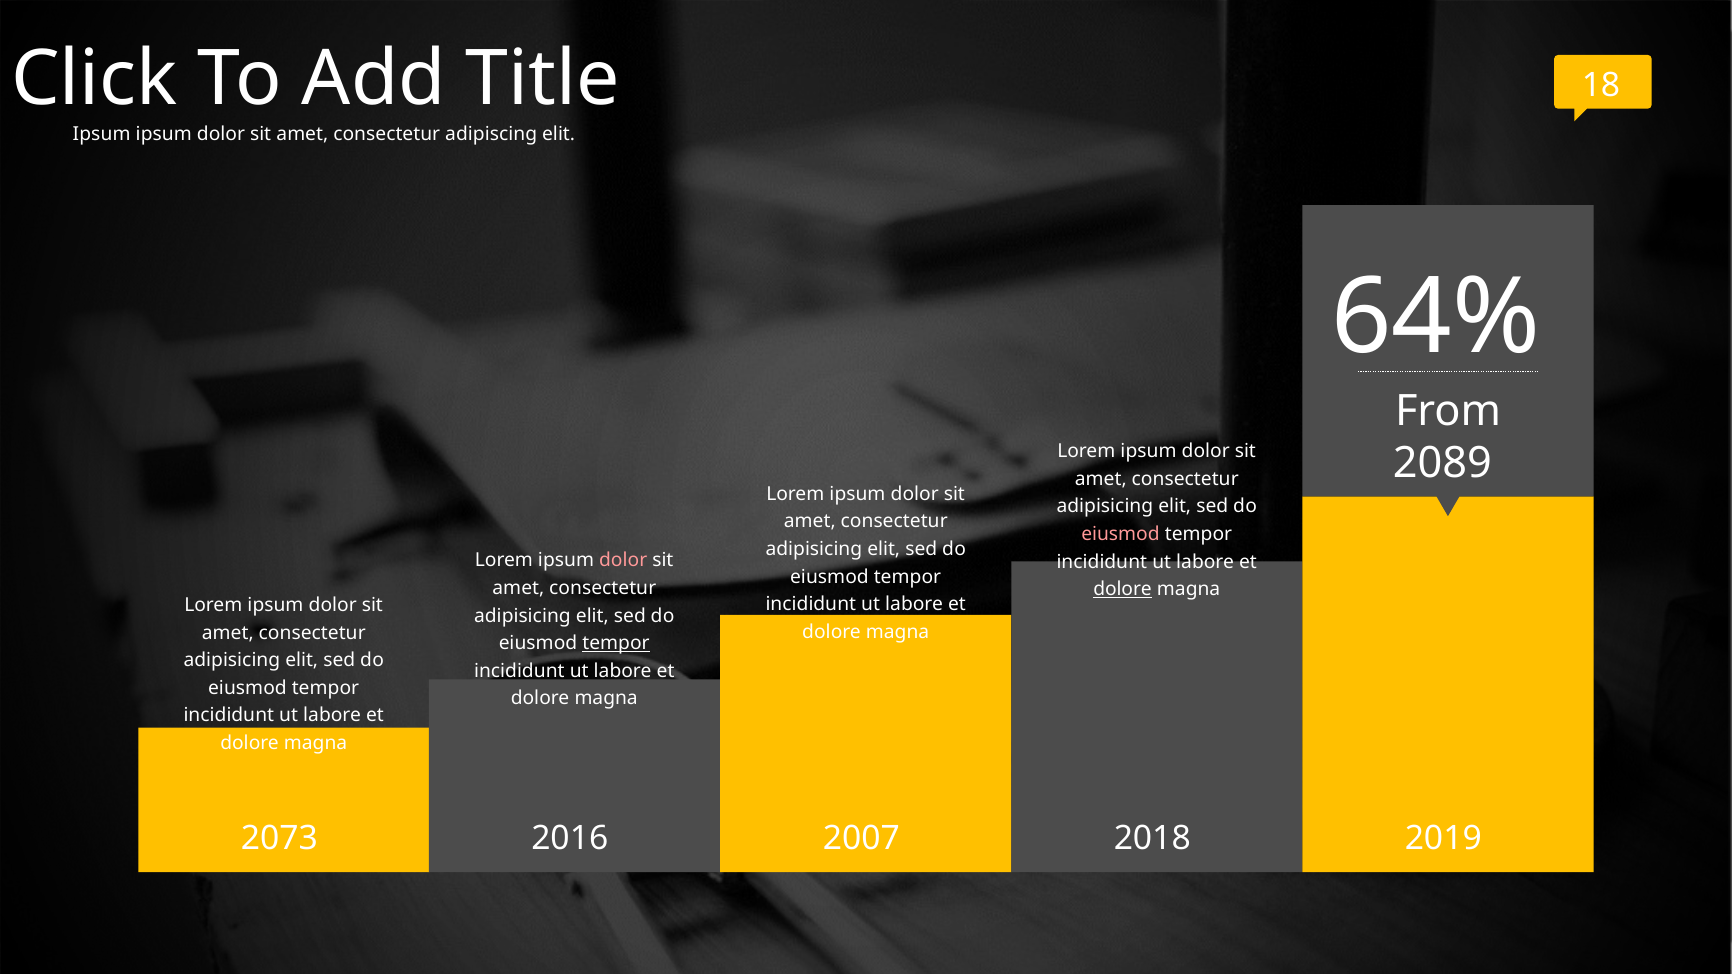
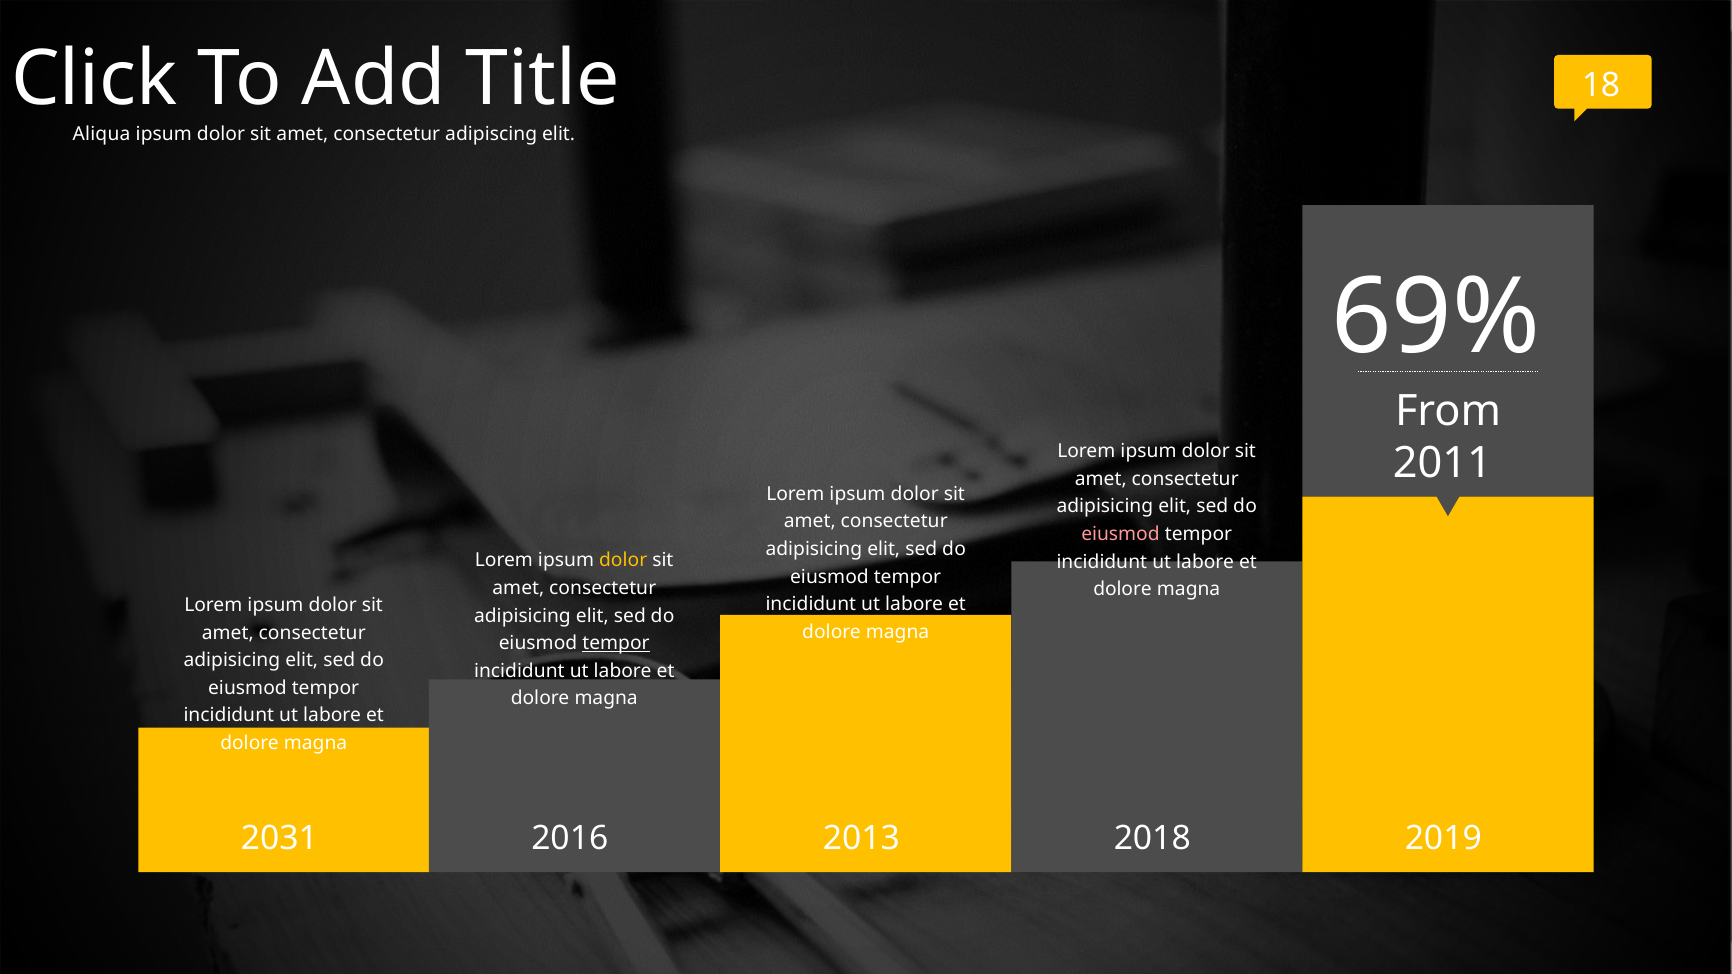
Ipsum: Ipsum -> Aliqua (102, 134)
64%: 64% -> 69% (1436, 318)
2089: 2089 -> 2011 (1442, 463)
dolor colour: pink -> yellow (623, 561)
dolore underline: present -> none (1123, 589)
2073: 2073 -> 2031 (279, 839)
2007: 2007 -> 2013 (861, 839)
